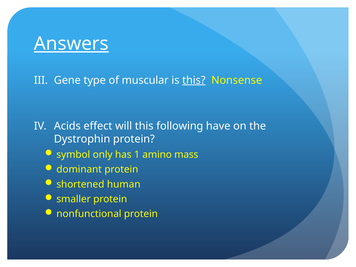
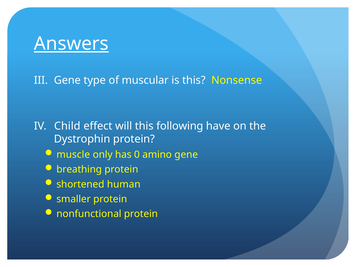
this underline: present -> none (194, 80)
Acids: Acids -> Child (67, 126)
symbol: symbol -> muscle (73, 155)
1: 1 -> 0 (137, 155)
amino mass: mass -> gene (186, 155)
dominant: dominant -> breathing (79, 169)
